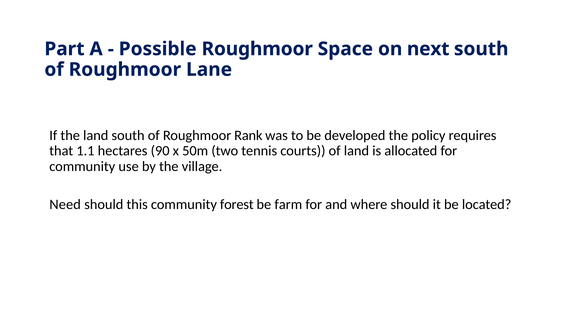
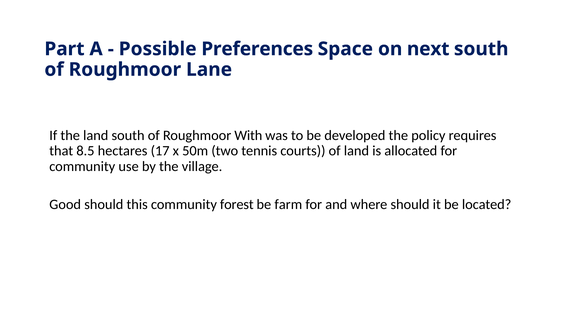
Possible Roughmoor: Roughmoor -> Preferences (257, 49)
Rank: Rank -> With (248, 136)
1.1: 1.1 -> 8.5 (85, 151)
90: 90 -> 17 (160, 151)
Need: Need -> Good (65, 205)
